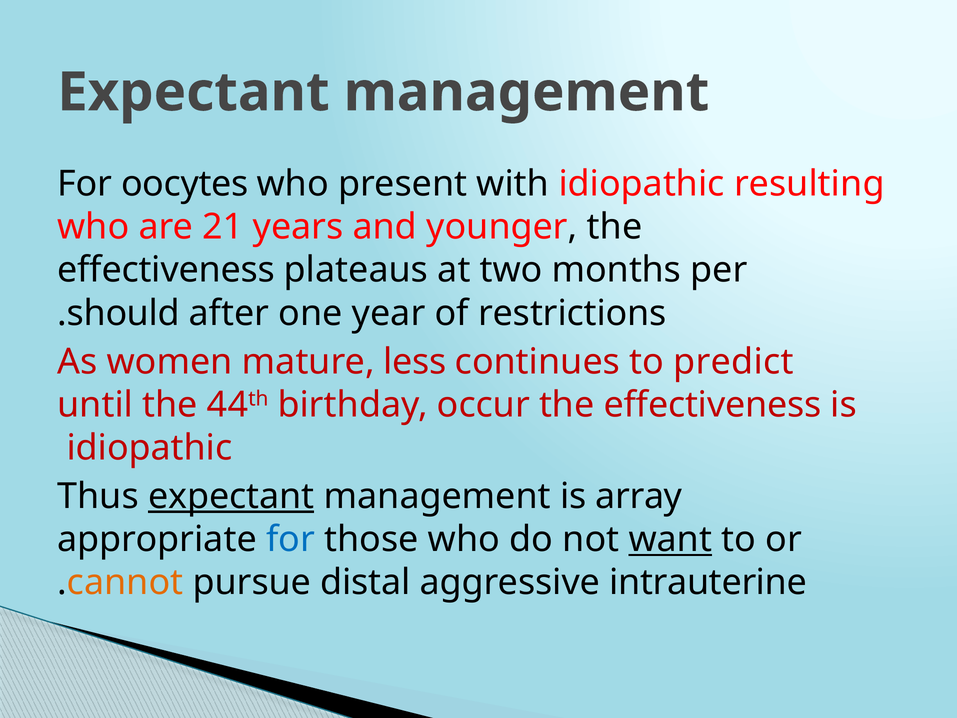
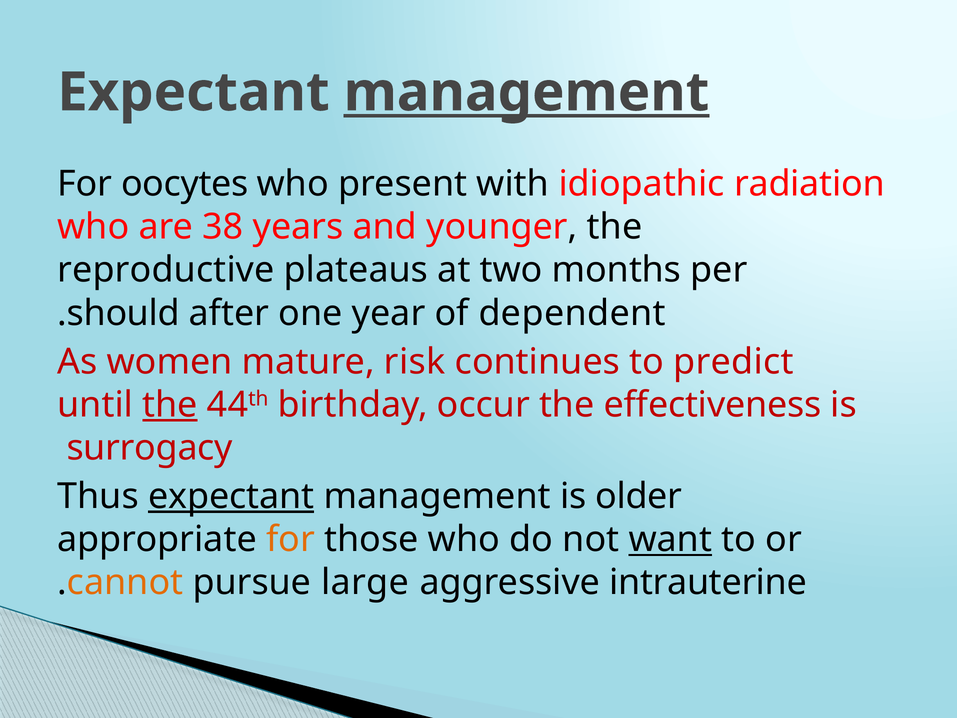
management underline: none -> present (527, 92)
resulting: resulting -> radiation (809, 184)
21: 21 -> 38 (223, 227)
effectiveness: effectiveness -> reproductive (166, 270)
restrictions: restrictions -> dependent (572, 313)
less: less -> risk (415, 362)
the underline: none -> present (170, 405)
idiopathic: idiopathic -> surrogacy (150, 448)
array: array -> older (639, 496)
for colour: blue -> orange (291, 539)
distal: distal -> large (365, 582)
